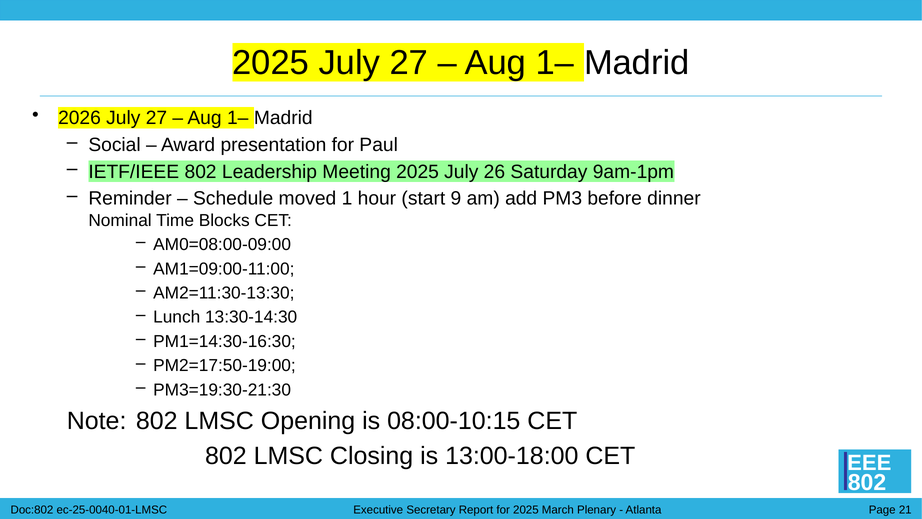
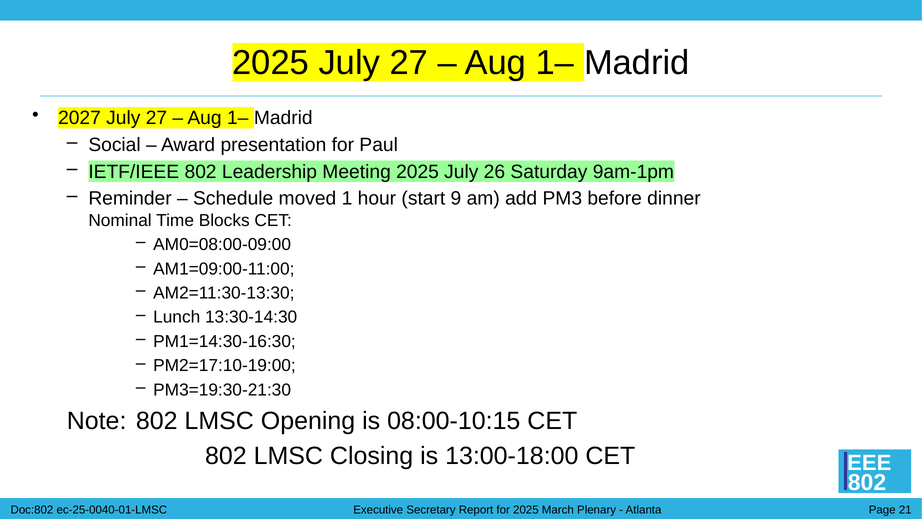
2026: 2026 -> 2027 (80, 118)
PM2=17:50-19:00: PM2=17:50-19:00 -> PM2=17:10-19:00 (224, 365)
